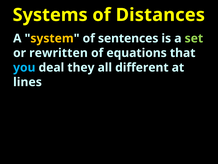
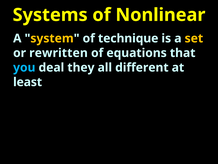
Distances: Distances -> Nonlinear (160, 15)
sentences: sentences -> technique (128, 38)
set colour: light green -> yellow (194, 38)
lines: lines -> least (28, 82)
